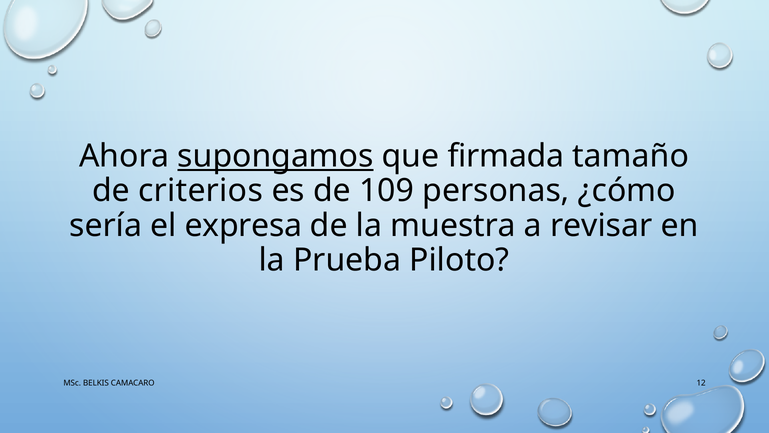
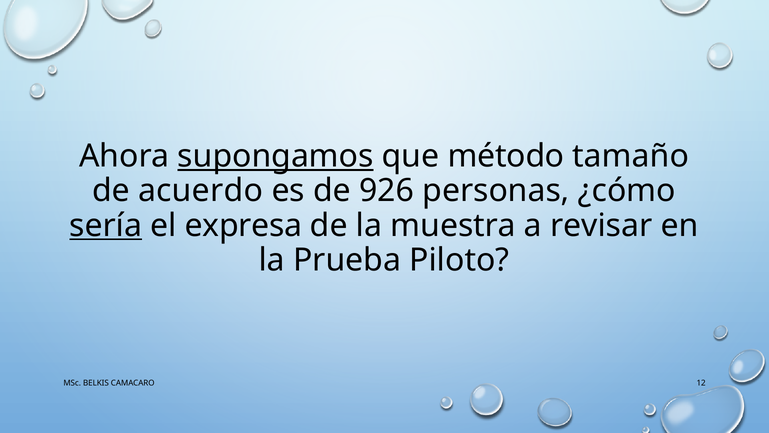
firmada: firmada -> método (506, 156)
criterios: criterios -> acuerdo (200, 191)
109: 109 -> 926 (387, 191)
sería underline: none -> present (106, 225)
